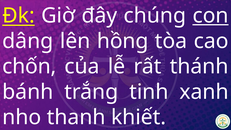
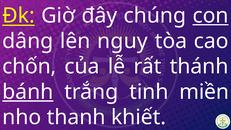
hồng: hồng -> nguy (122, 41)
bánh underline: none -> present (28, 92)
xanh: xanh -> miền (204, 92)
